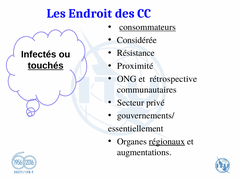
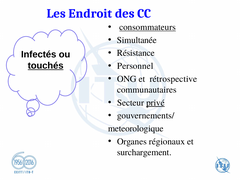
Considérée: Considérée -> Simultanée (137, 40)
Proximité: Proximité -> Personnel (135, 66)
privé underline: none -> present (155, 103)
essentiellement: essentiellement -> meteorologique (136, 129)
régionaux underline: present -> none (167, 141)
augmentations: augmentations -> surchargement (144, 152)
